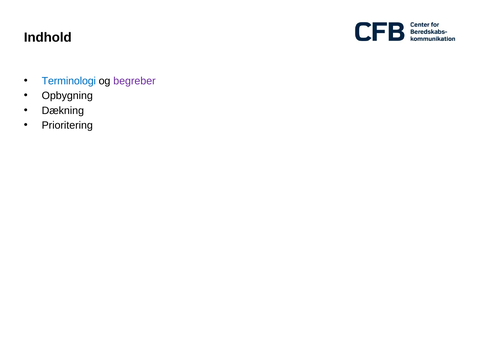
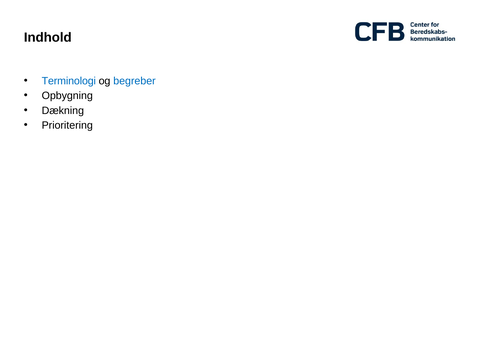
begreber colour: purple -> blue (134, 81)
